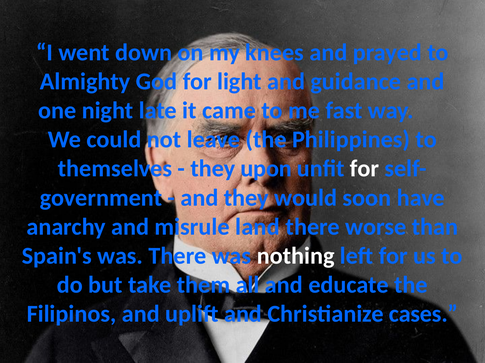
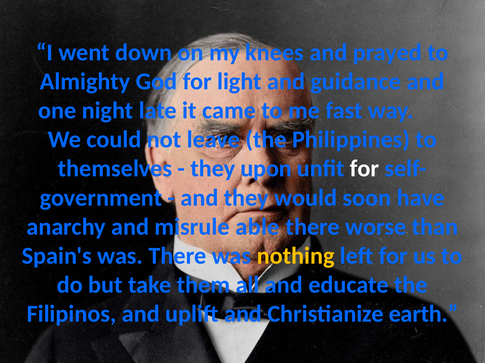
land: land -> able (258, 227)
nothing colour: white -> yellow (296, 256)
cases: cases -> earth (424, 315)
